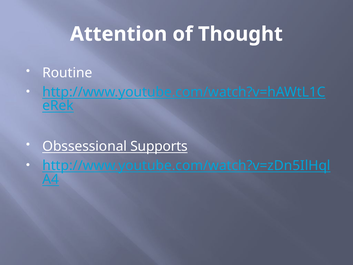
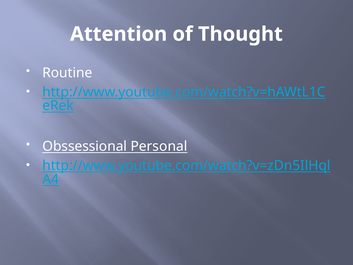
Supports: Supports -> Personal (159, 146)
